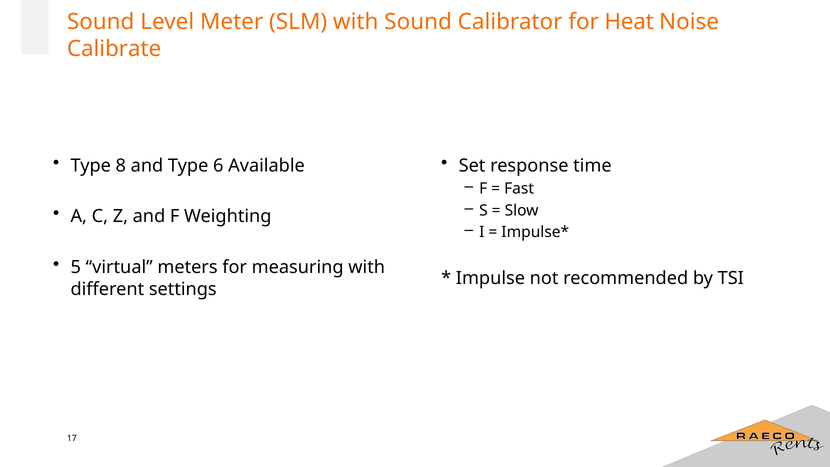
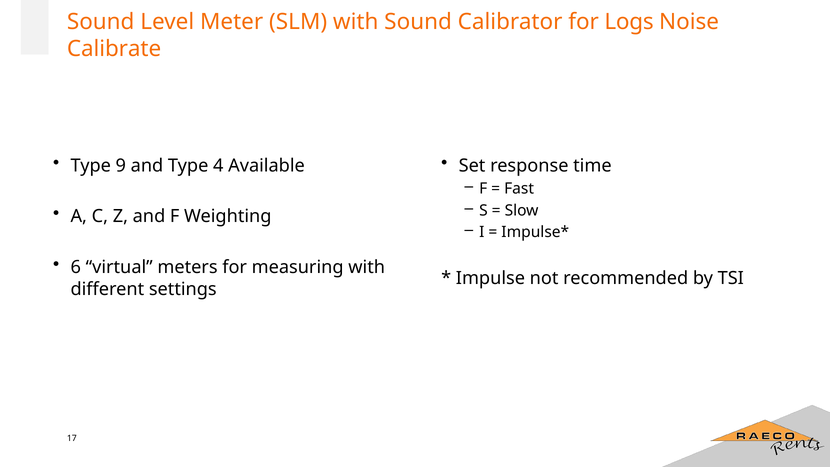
Heat: Heat -> Logs (629, 22)
8: 8 -> 9 (121, 165)
6: 6 -> 4 (218, 165)
5: 5 -> 6 (76, 267)
